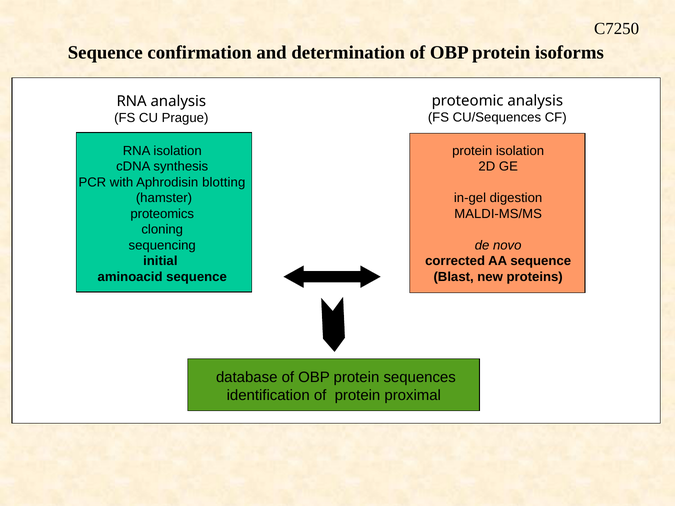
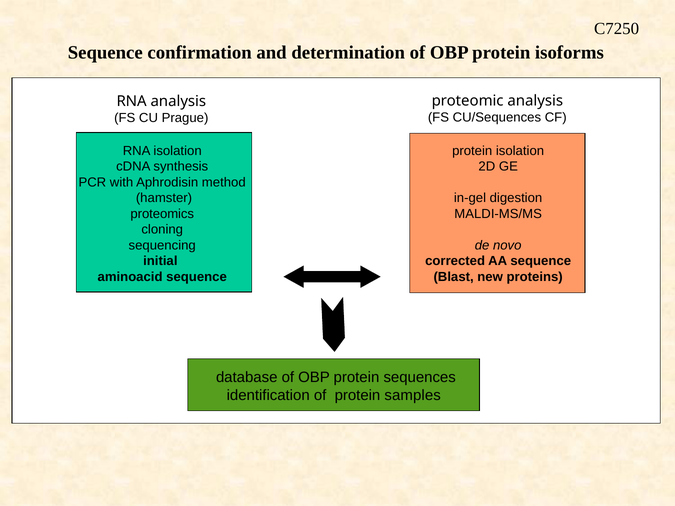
blotting: blotting -> method (224, 182)
proximal: proximal -> samples (413, 395)
